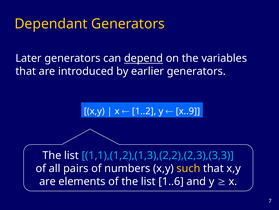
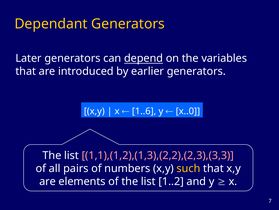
1..2: 1..2 -> 1..6 (144, 111)
x..9: x..9 -> x..0 (188, 111)
1,1),(1,2),(1,3),(2,2),(2,3),(3,3 colour: light blue -> pink (158, 155)
1..6: 1..6 -> 1..2 (171, 181)
